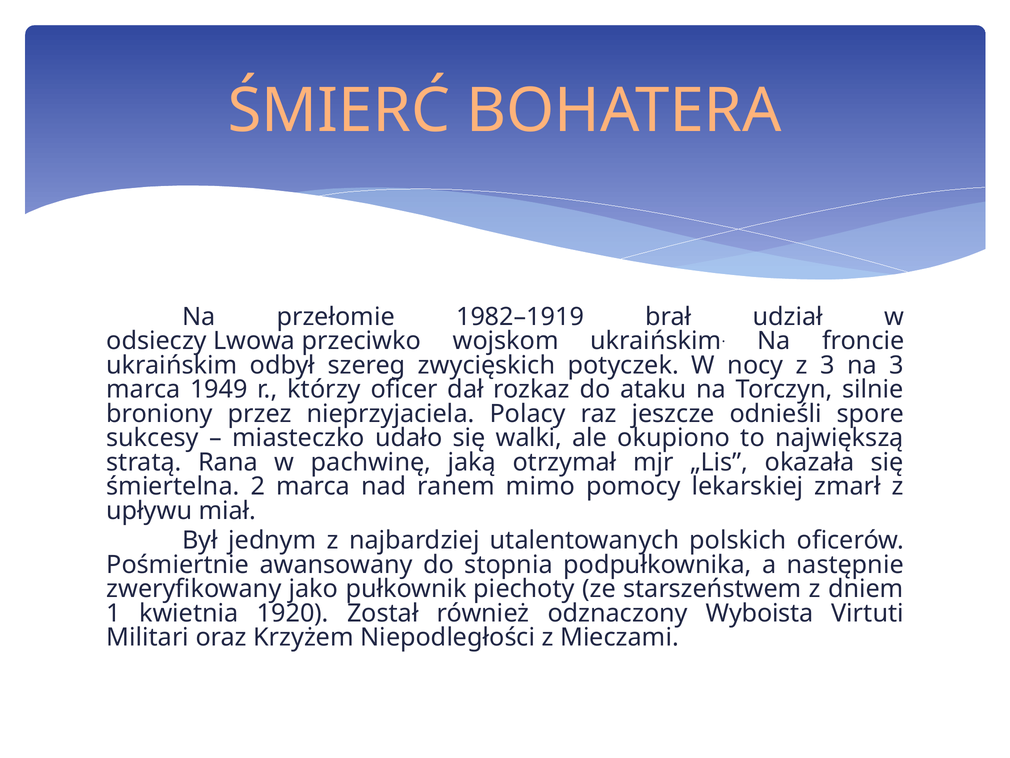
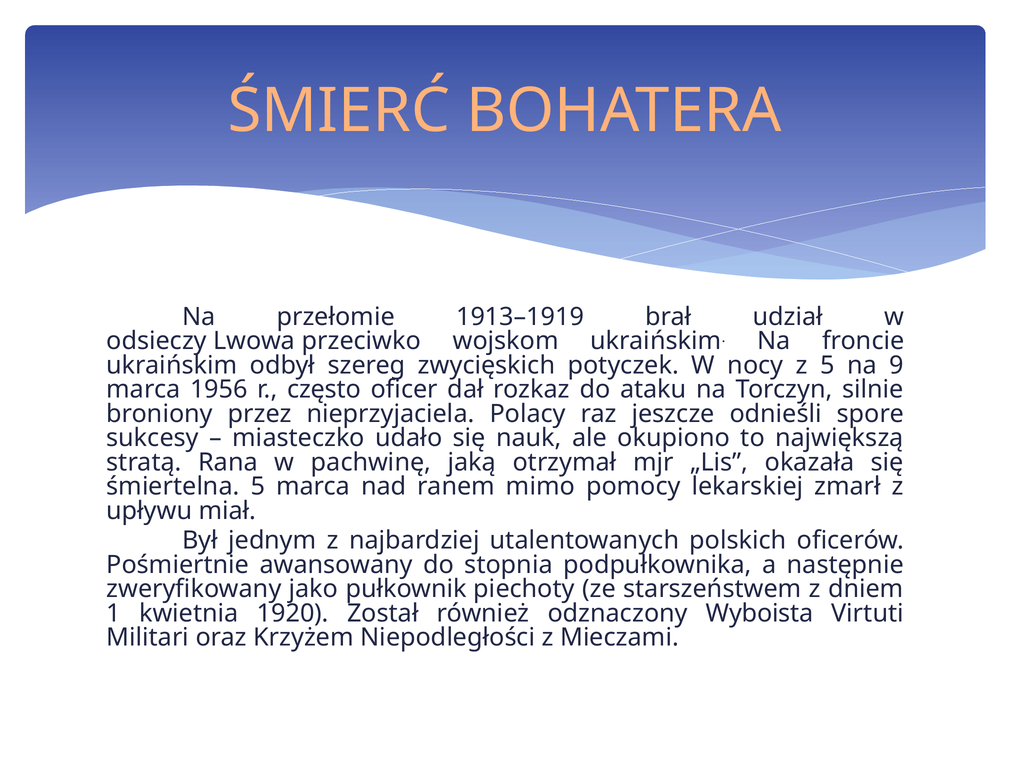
1982–1919: 1982–1919 -> 1913–1919 (520, 316)
z 3: 3 -> 5 (827, 365)
na 3: 3 -> 9 (897, 365)
1949: 1949 -> 1956 (219, 389)
którzy: którzy -> często (324, 389)
walki: walki -> nauk (529, 438)
śmiertelna 2: 2 -> 5 (258, 486)
